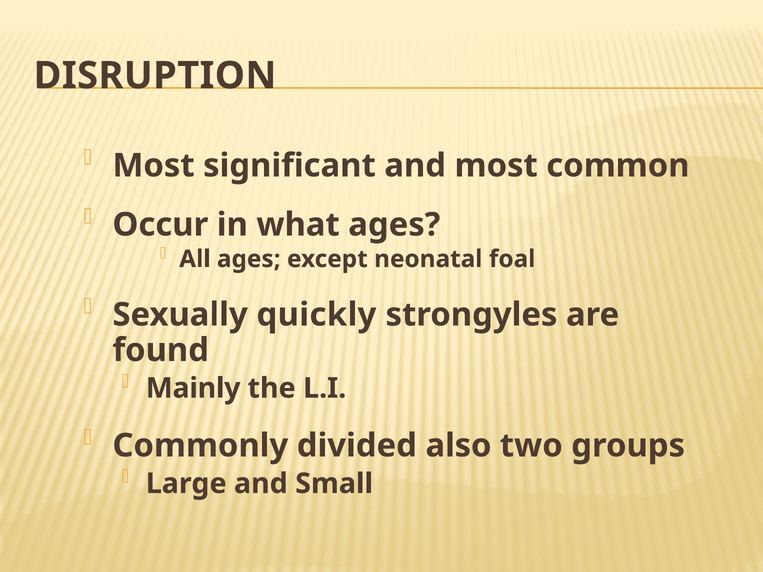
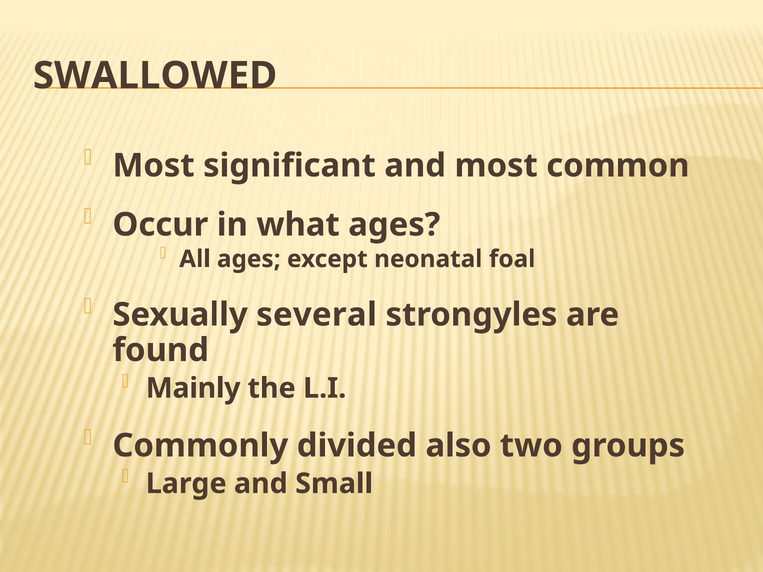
DISRUPTION: DISRUPTION -> SWALLOWED (155, 76)
quickly: quickly -> several (316, 315)
